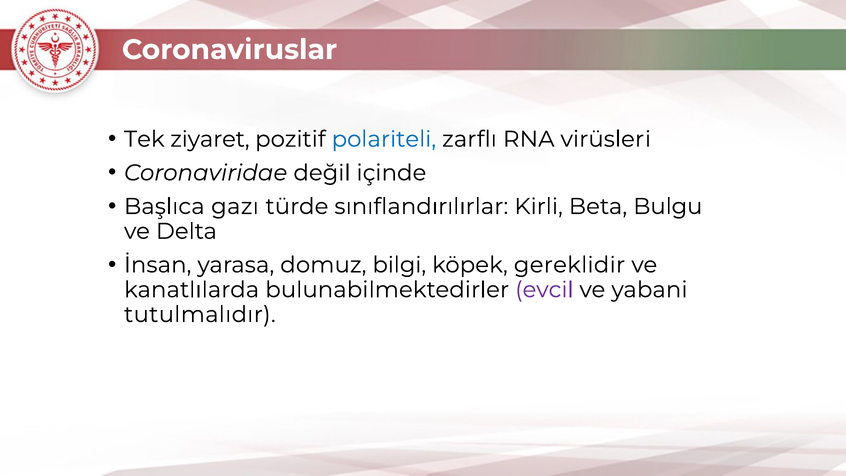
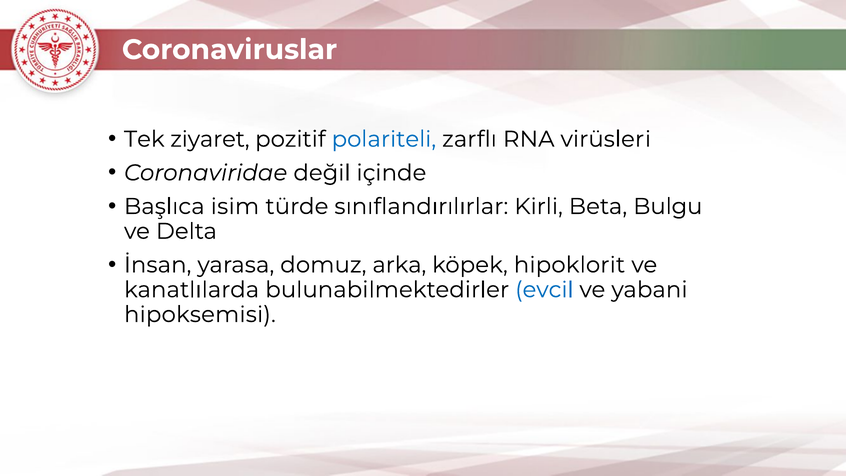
gazı: gazı -> isim (235, 206)
bilgi: bilgi -> arka (399, 265)
gereklidir: gereklidir -> hipoklorit (569, 265)
evcil colour: purple -> blue (544, 290)
tutulmalıdır: tutulmalıdır -> hipoksemisi (200, 314)
